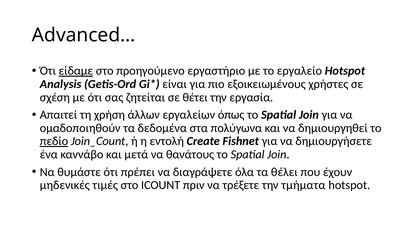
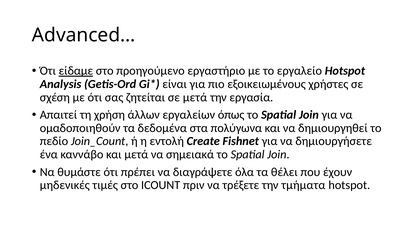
σε θέτει: θέτει -> μετά (195, 97)
πεδίο underline: present -> none (54, 141)
θανάτους: θανάτους -> σημειακά (190, 154)
